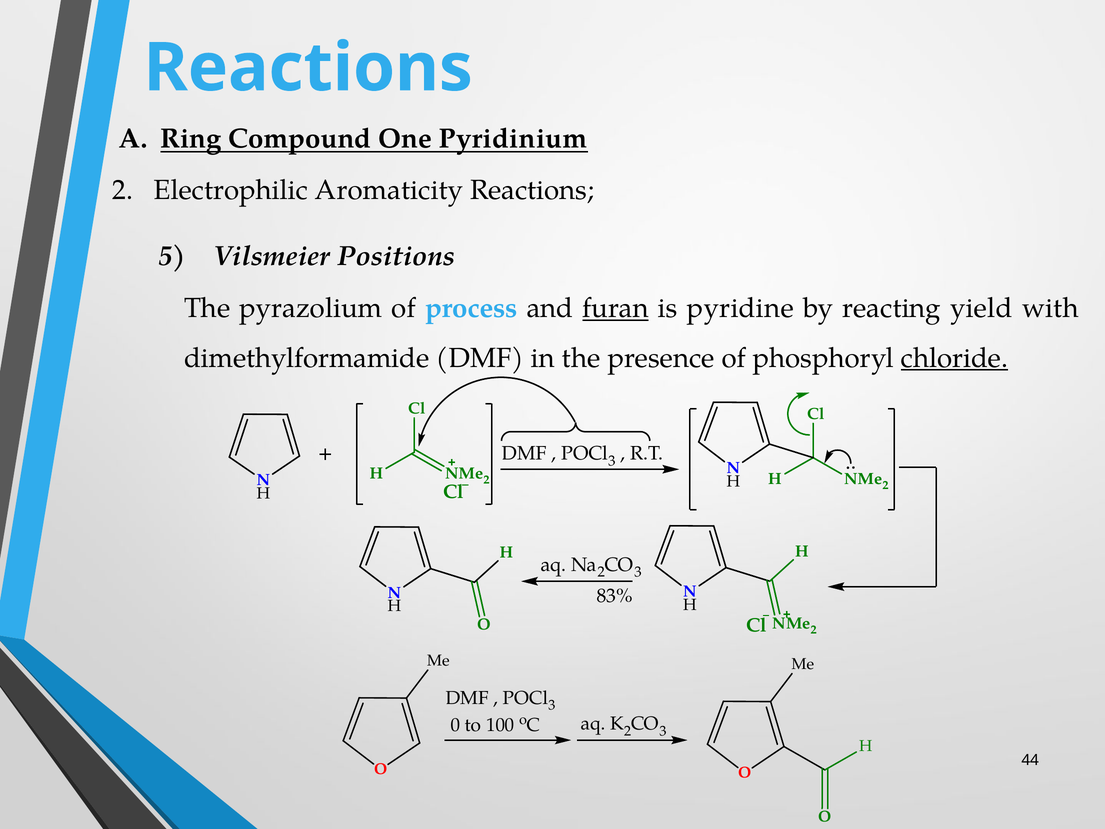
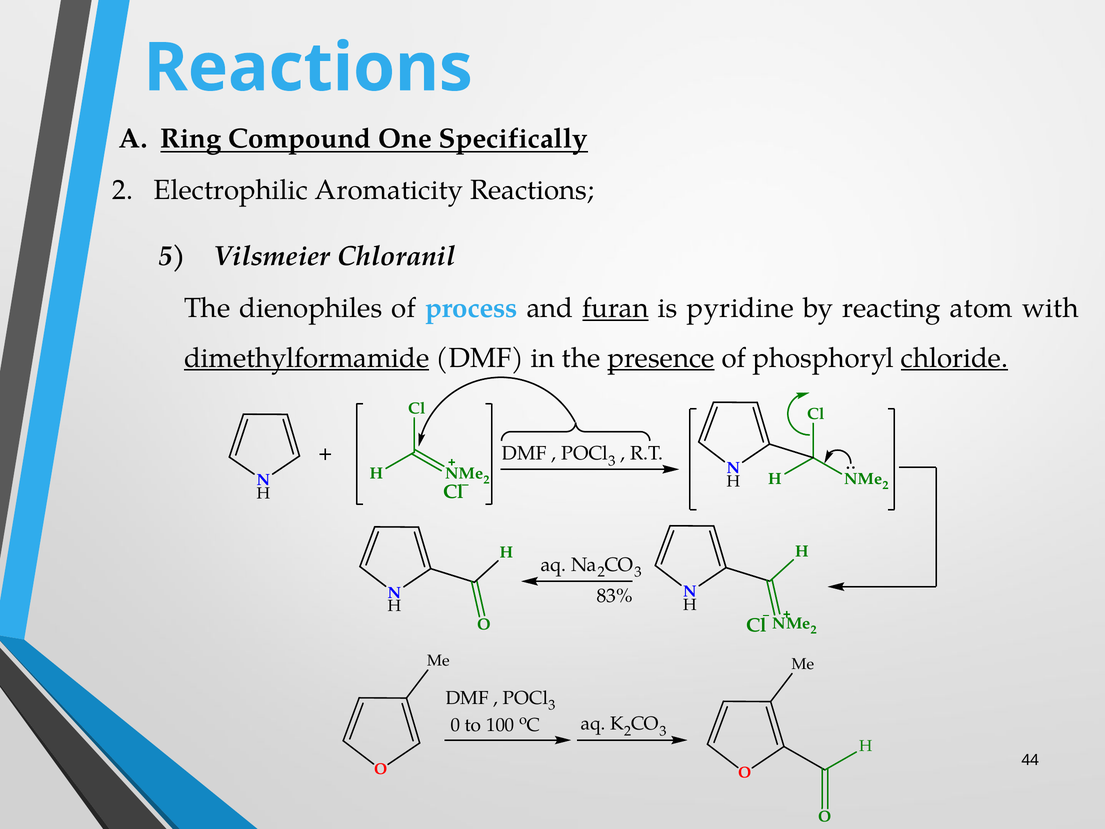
Pyridinium: Pyridinium -> Specifically (513, 138)
Positions: Positions -> Chloranil (396, 256)
pyrazolium: pyrazolium -> dienophiles (311, 308)
yield: yield -> atom (981, 308)
dimethylformamide underline: none -> present (307, 358)
presence underline: none -> present (661, 358)
